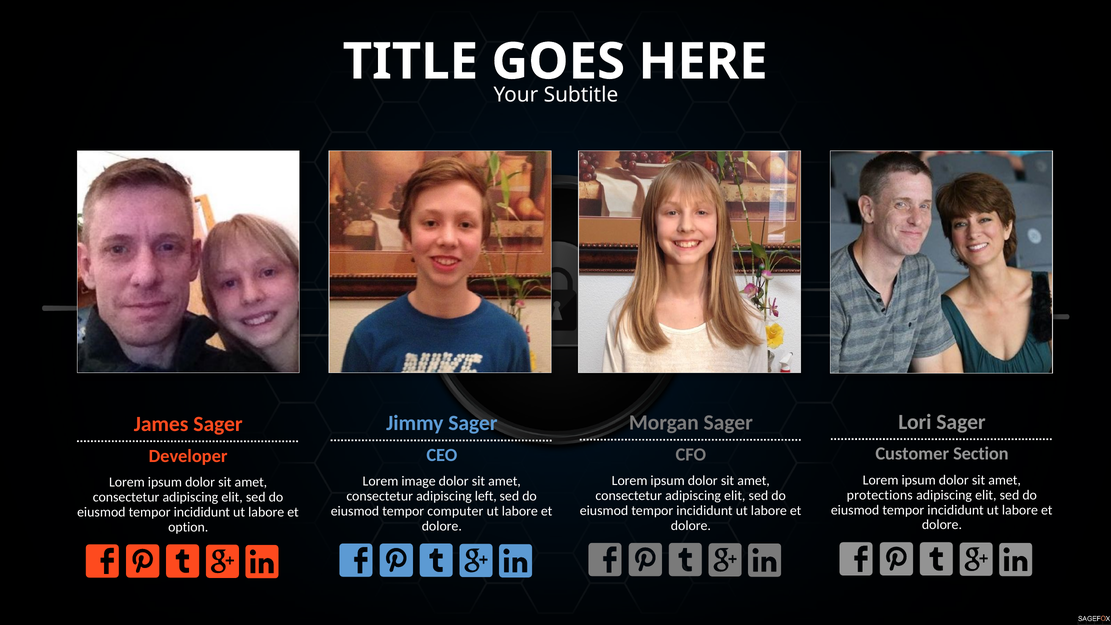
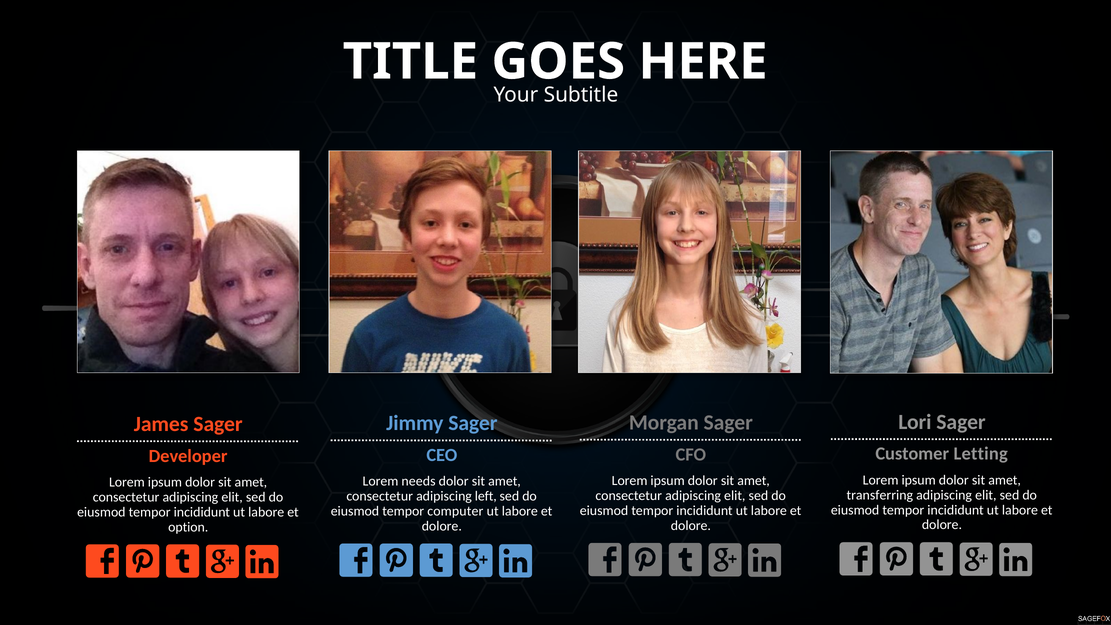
Section: Section -> Letting (981, 454)
image: image -> needs (419, 481)
protections: protections -> transferring (880, 495)
